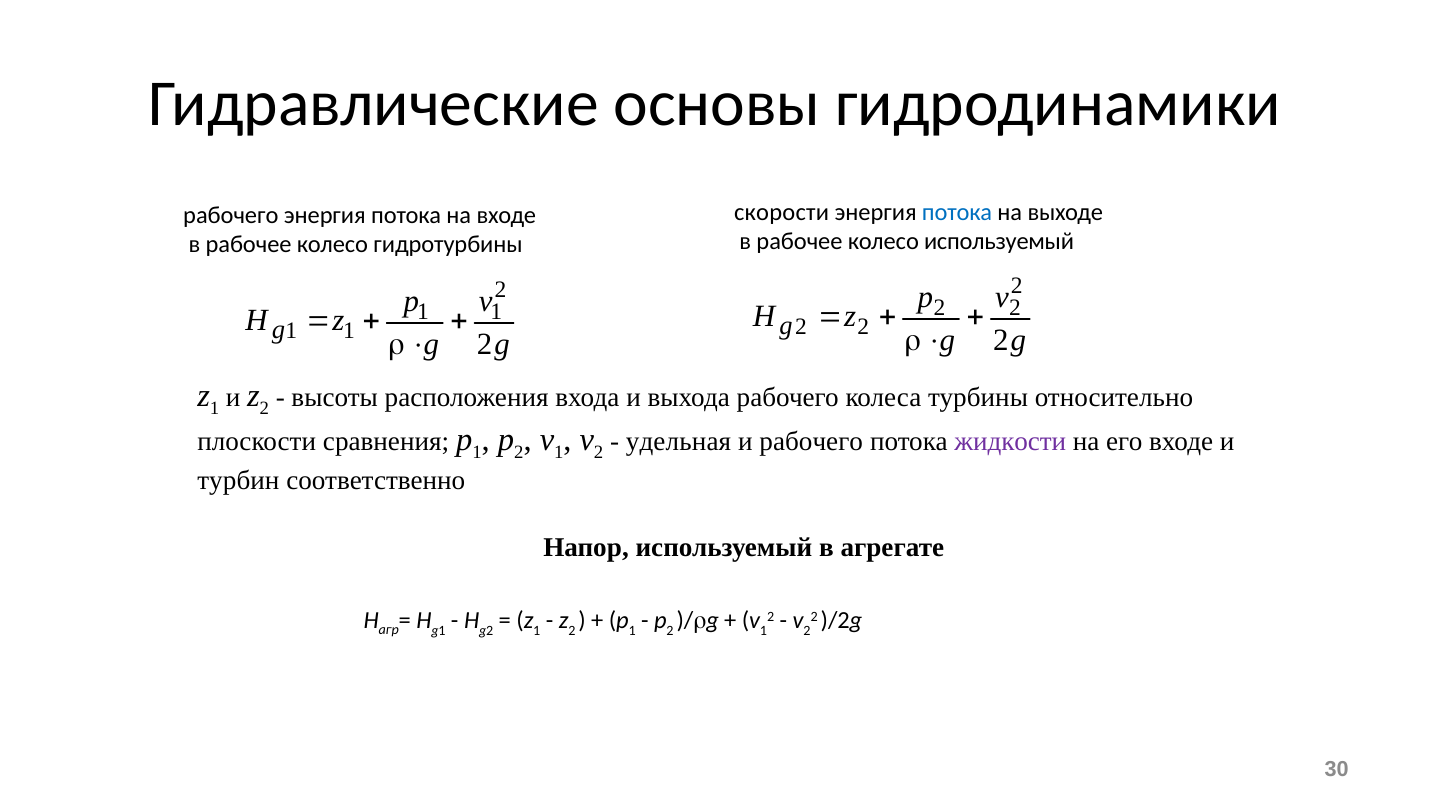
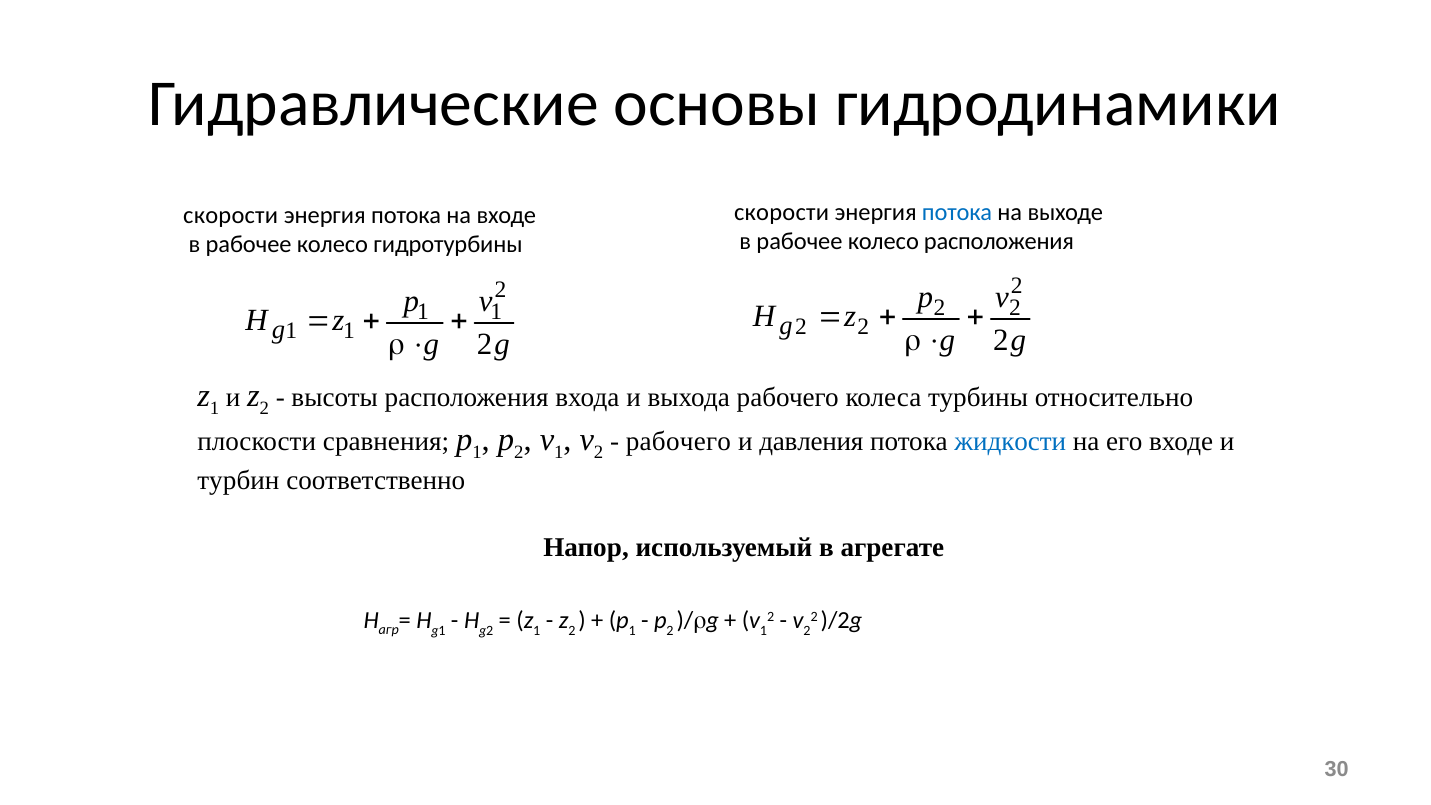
рабочего: рабочего -> скорости (231, 215)
колесо используемый: используемый -> расположения (999, 241)
удельная: удельная -> рабочего (678, 441)
и рабочего: рабочего -> давления (811, 441)
жидкости colour: purple -> blue (1010, 441)
